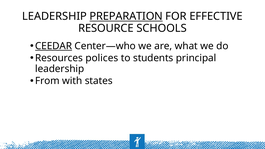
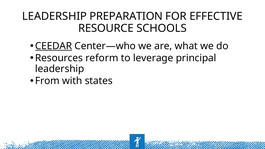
PREPARATION underline: present -> none (126, 16)
polices: polices -> reform (102, 58)
students: students -> leverage (153, 58)
